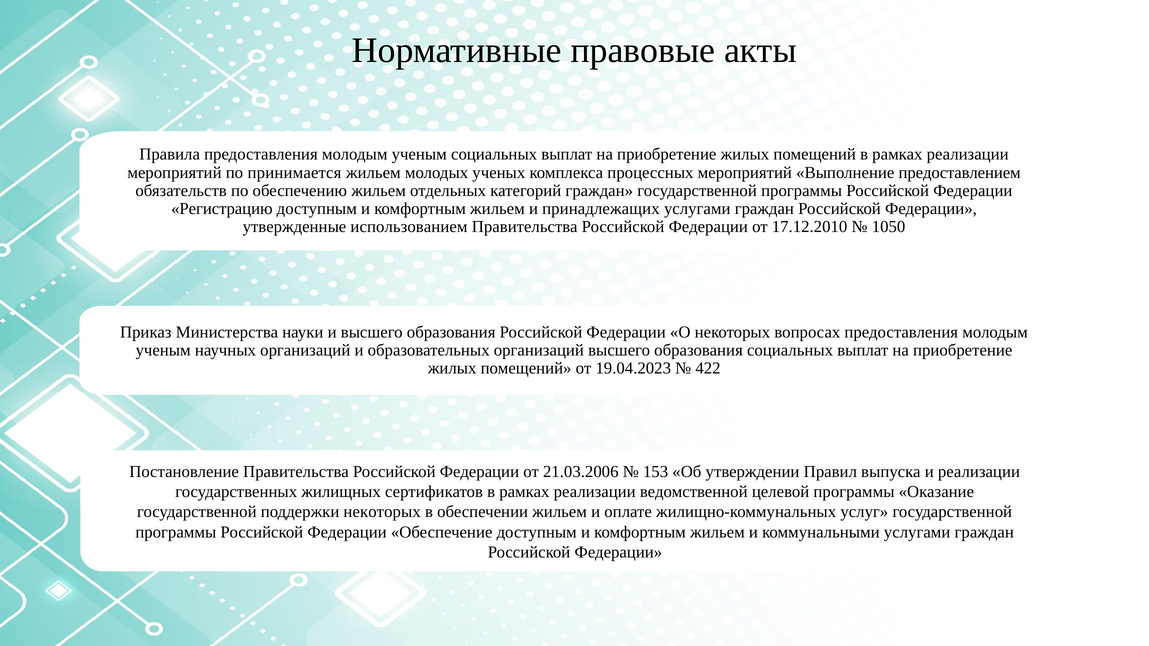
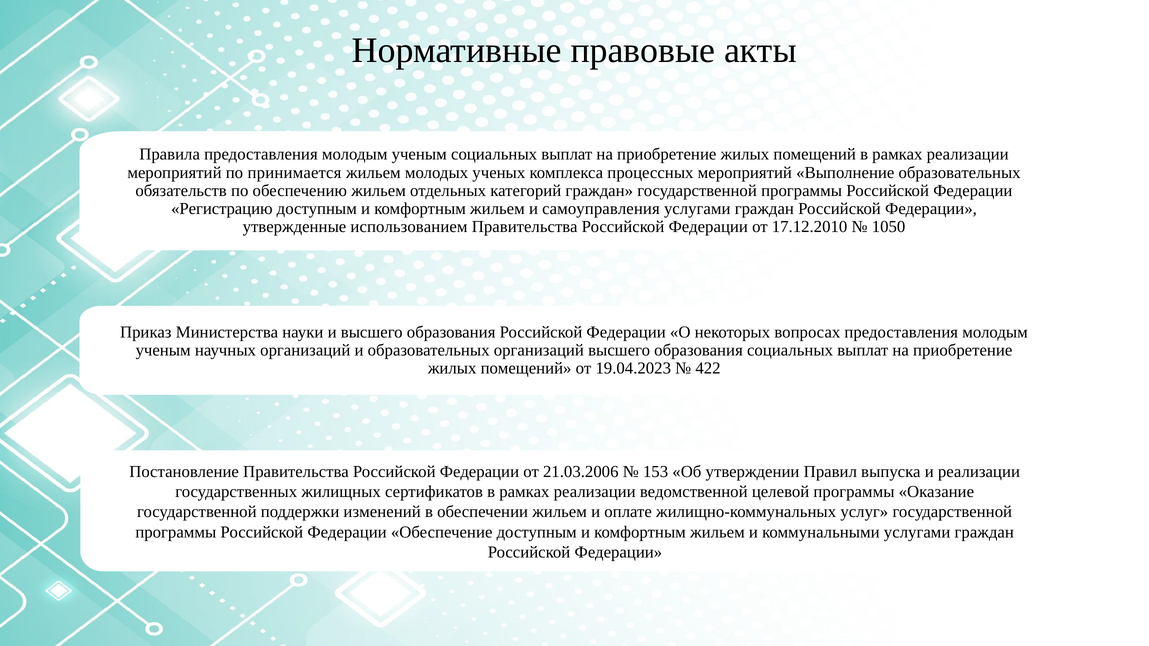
Выполнение предоставлением: предоставлением -> образовательных (960, 173)
принадлежащих: принадлежащих -> самоуправления (601, 209)
поддержки некоторых: некоторых -> изменений (382, 512)
